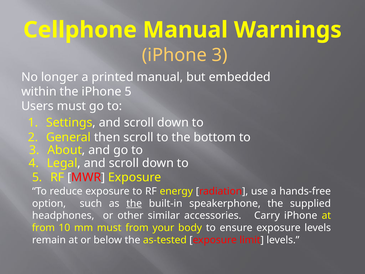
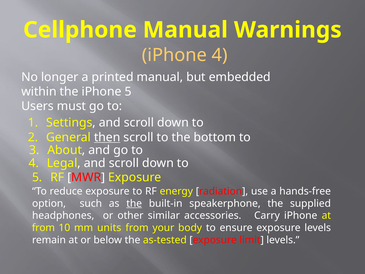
iPhone 3: 3 -> 4 (220, 55)
then underline: none -> present (107, 137)
mm must: must -> units (109, 228)
